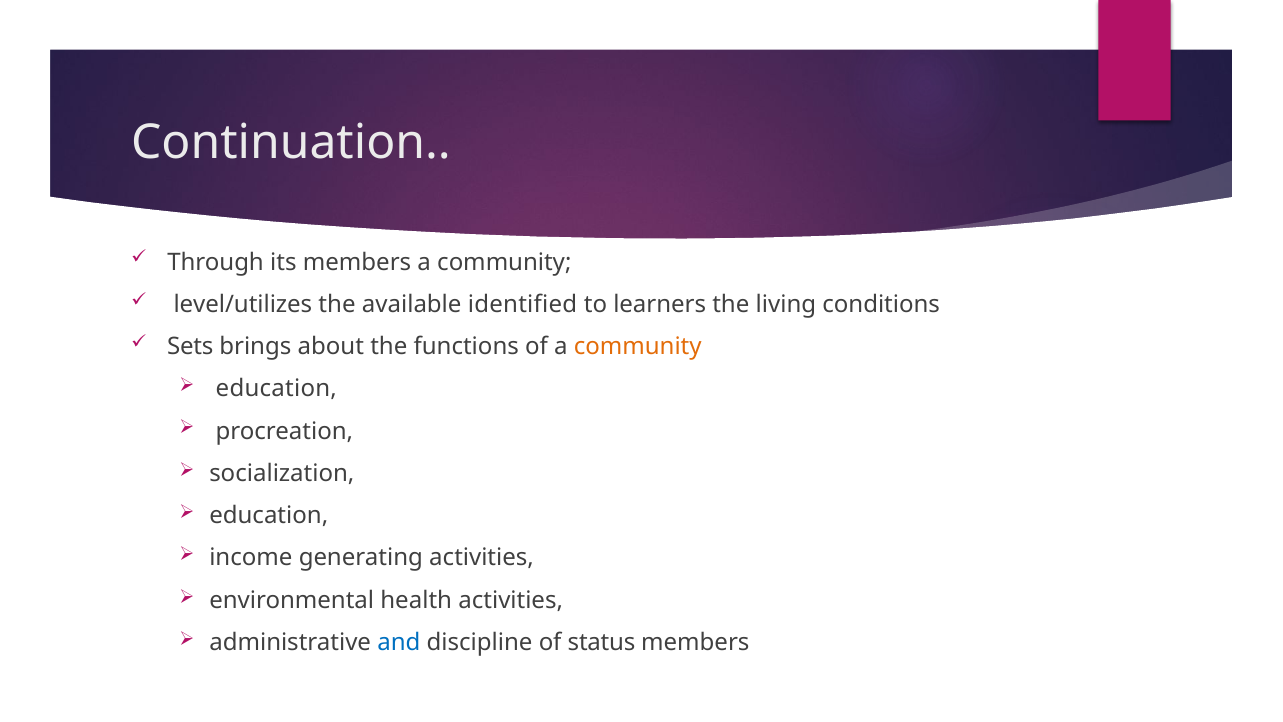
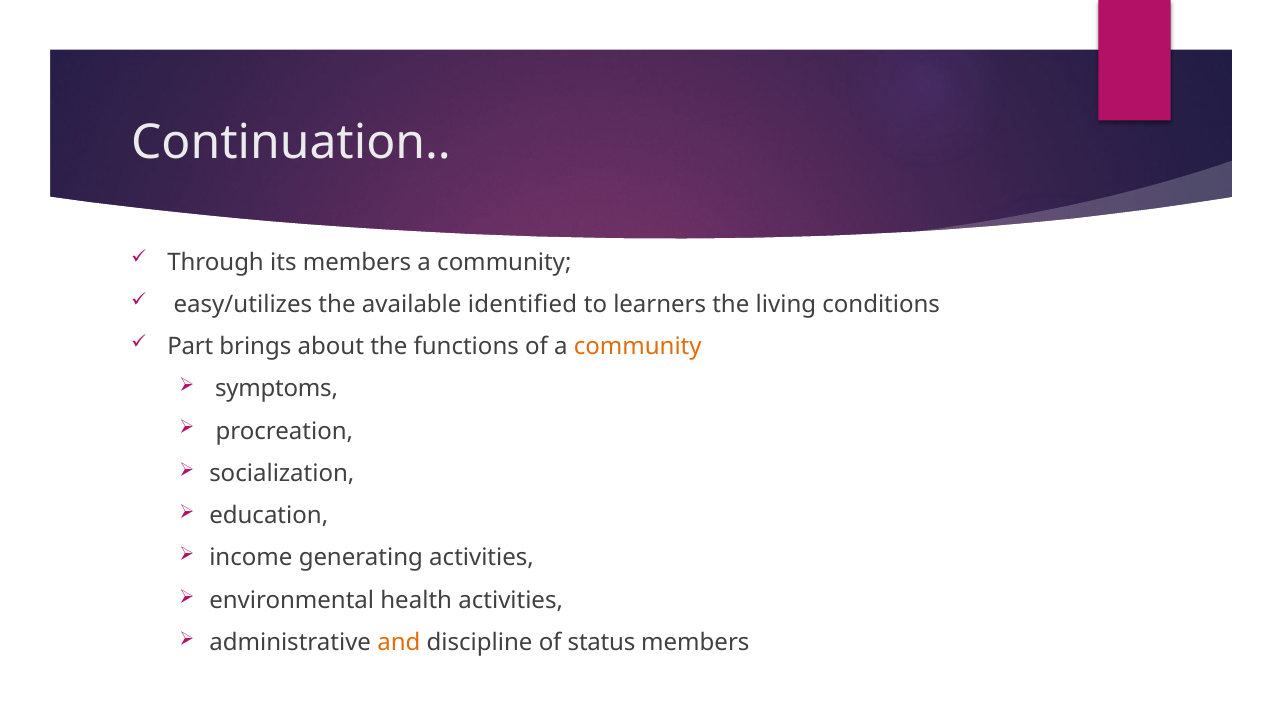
level/utilizes: level/utilizes -> easy/utilizes (243, 304)
Sets: Sets -> Part (190, 346)
education: education -> symptoms (277, 389)
and colour: blue -> orange (399, 642)
